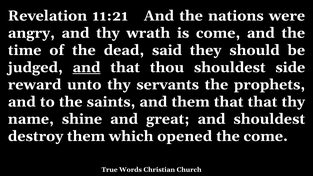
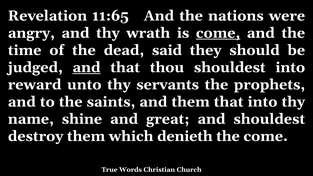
11:21: 11:21 -> 11:65 (110, 16)
come underline: none -> present (218, 33)
shouldest side: side -> into (290, 67)
that that: that -> into (262, 102)
opened: opened -> denieth (185, 136)
